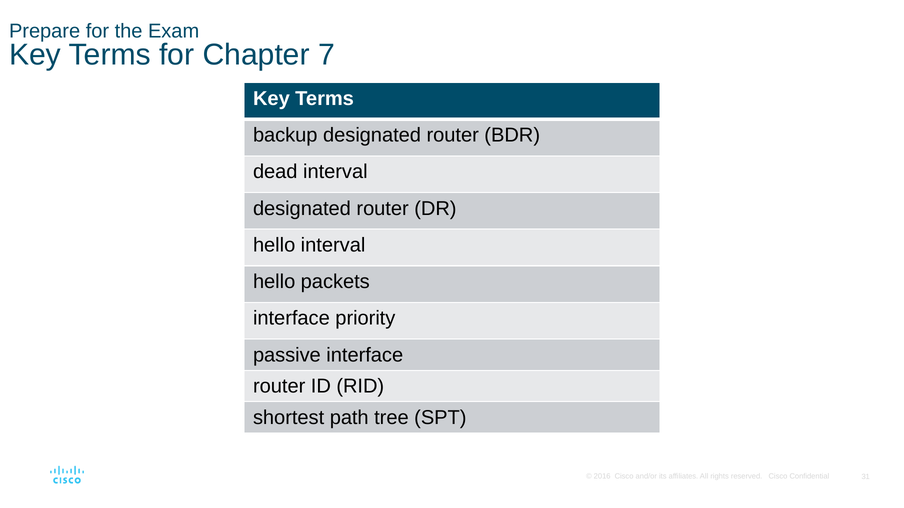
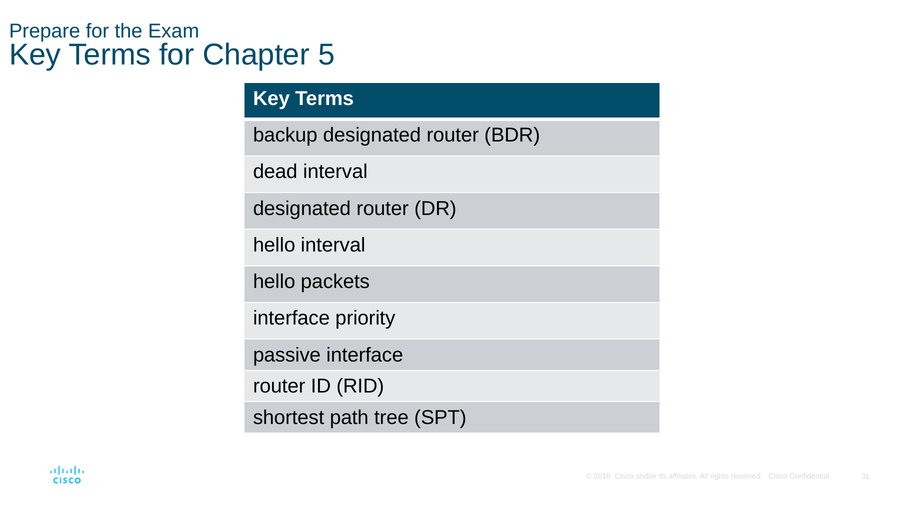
7: 7 -> 5 (326, 55)
